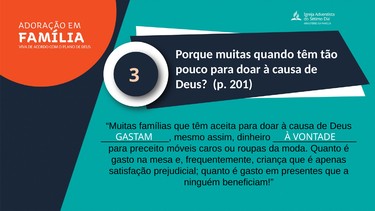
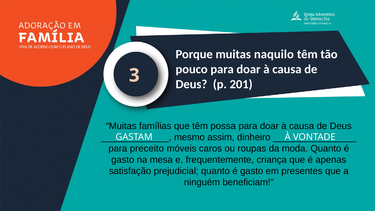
quando: quando -> naquilo (274, 54)
aceita: aceita -> possa (223, 126)
